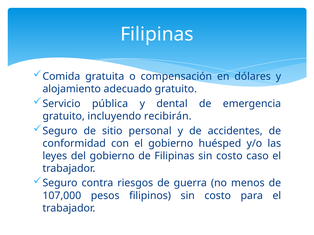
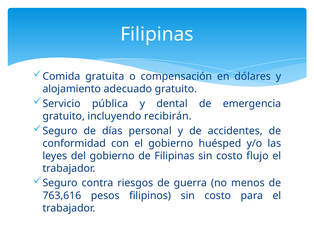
sitio: sitio -> días (112, 131)
caso: caso -> flujo (257, 156)
107,000: 107,000 -> 763,616 (62, 196)
